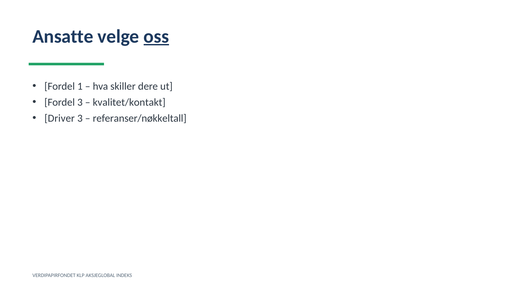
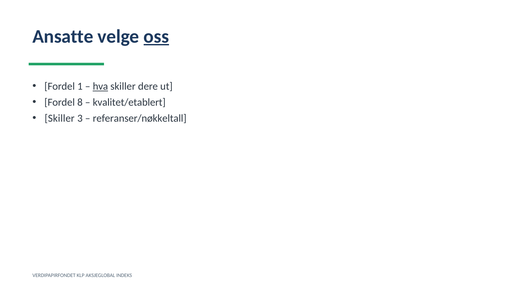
hva underline: none -> present (100, 86)
Fordel 3: 3 -> 8 (80, 102)
kvalitet/kontakt: kvalitet/kontakt -> kvalitet/etablert (129, 102)
Driver: Driver -> Skiller (60, 118)
